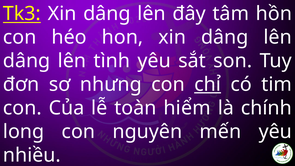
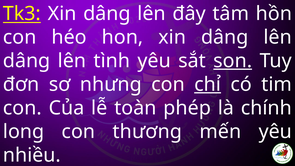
son underline: none -> present (233, 61)
hiểm: hiểm -> phép (187, 108)
nguyên: nguyên -> thương (147, 132)
